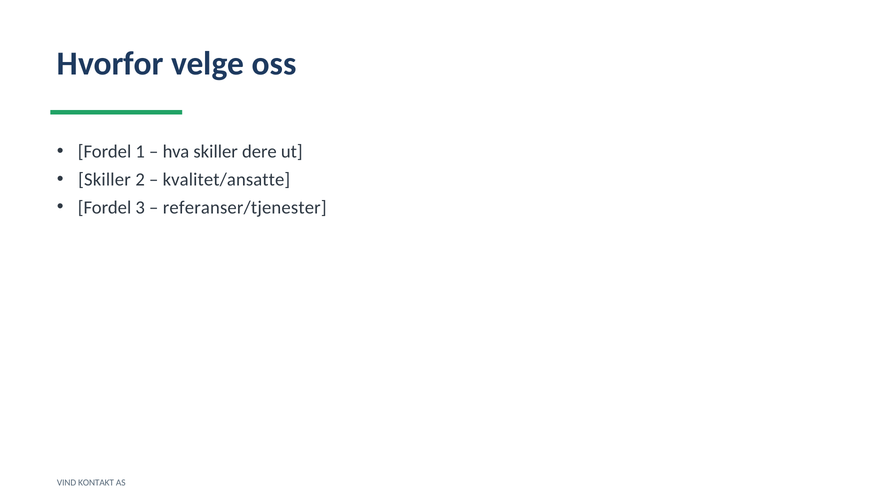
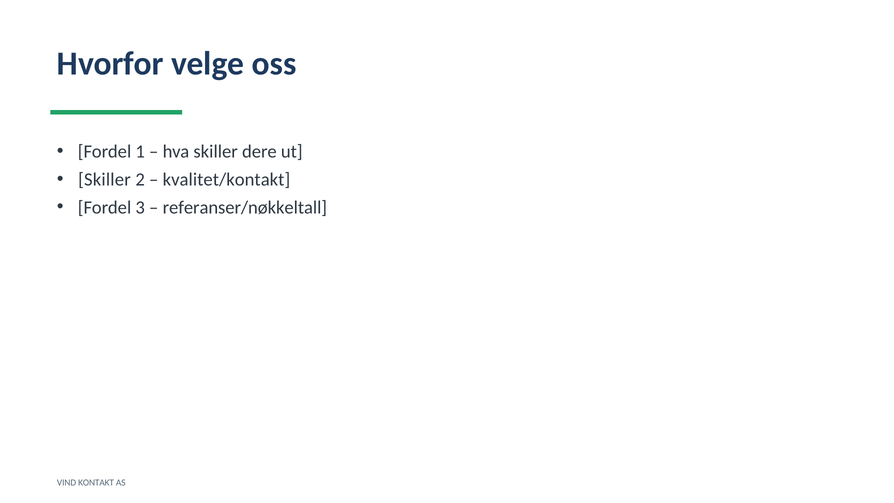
kvalitet/ansatte: kvalitet/ansatte -> kvalitet/kontakt (226, 179)
referanser/tjenester: referanser/tjenester -> referanser/nøkkeltall (245, 207)
